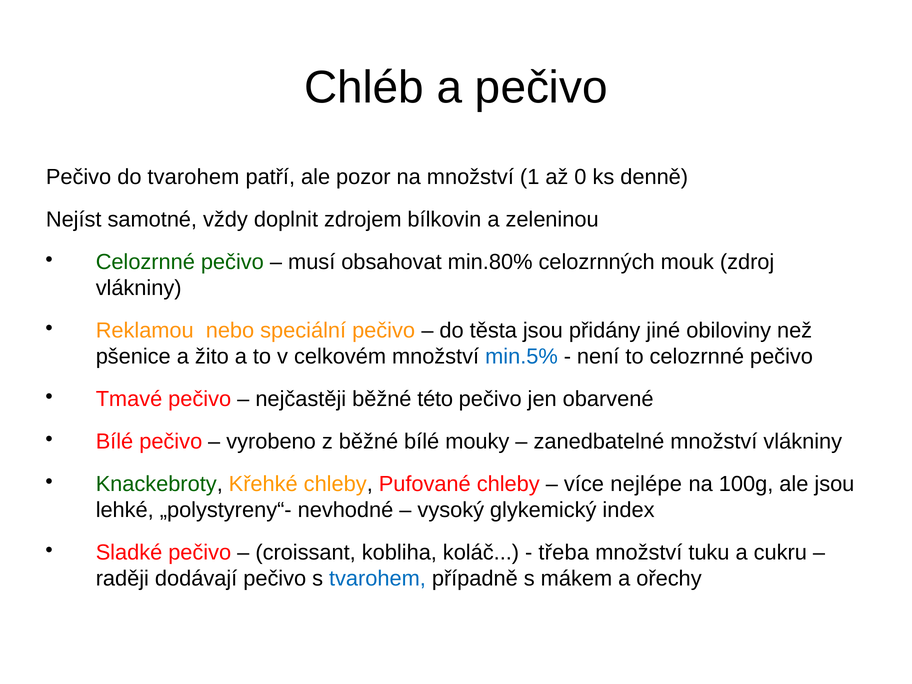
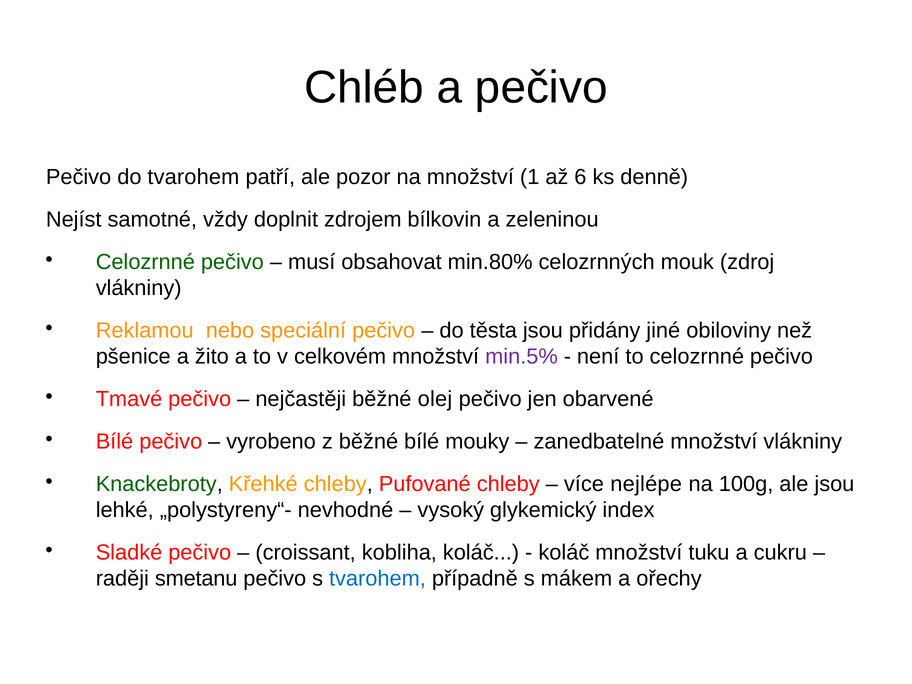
0: 0 -> 6 (580, 177)
min.5% colour: blue -> purple (521, 357)
této: této -> olej (435, 399)
třeba: třeba -> koláč (564, 552)
dodávají: dodávají -> smetanu (196, 579)
